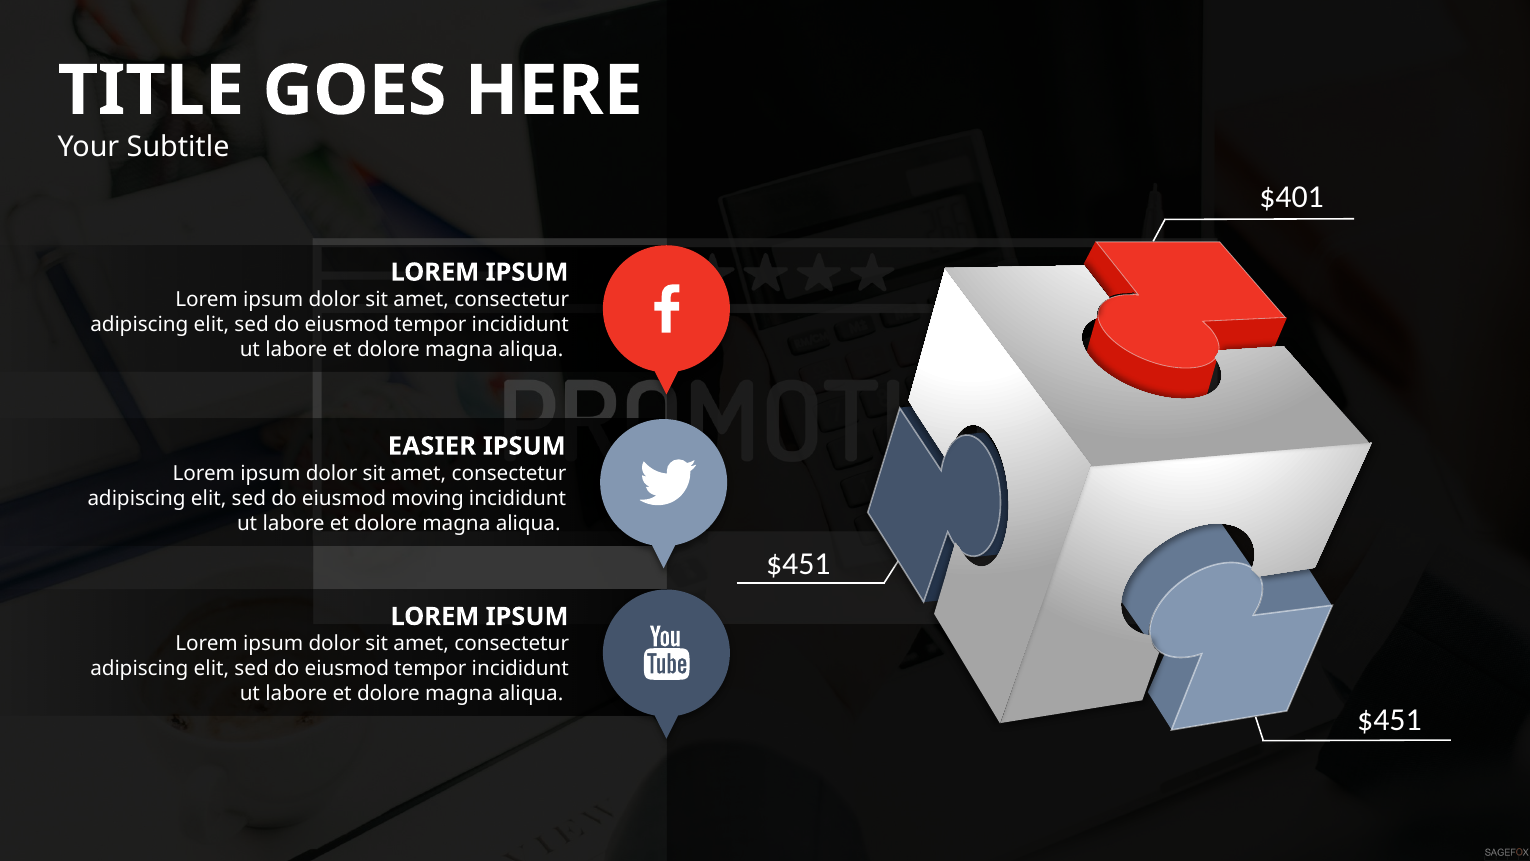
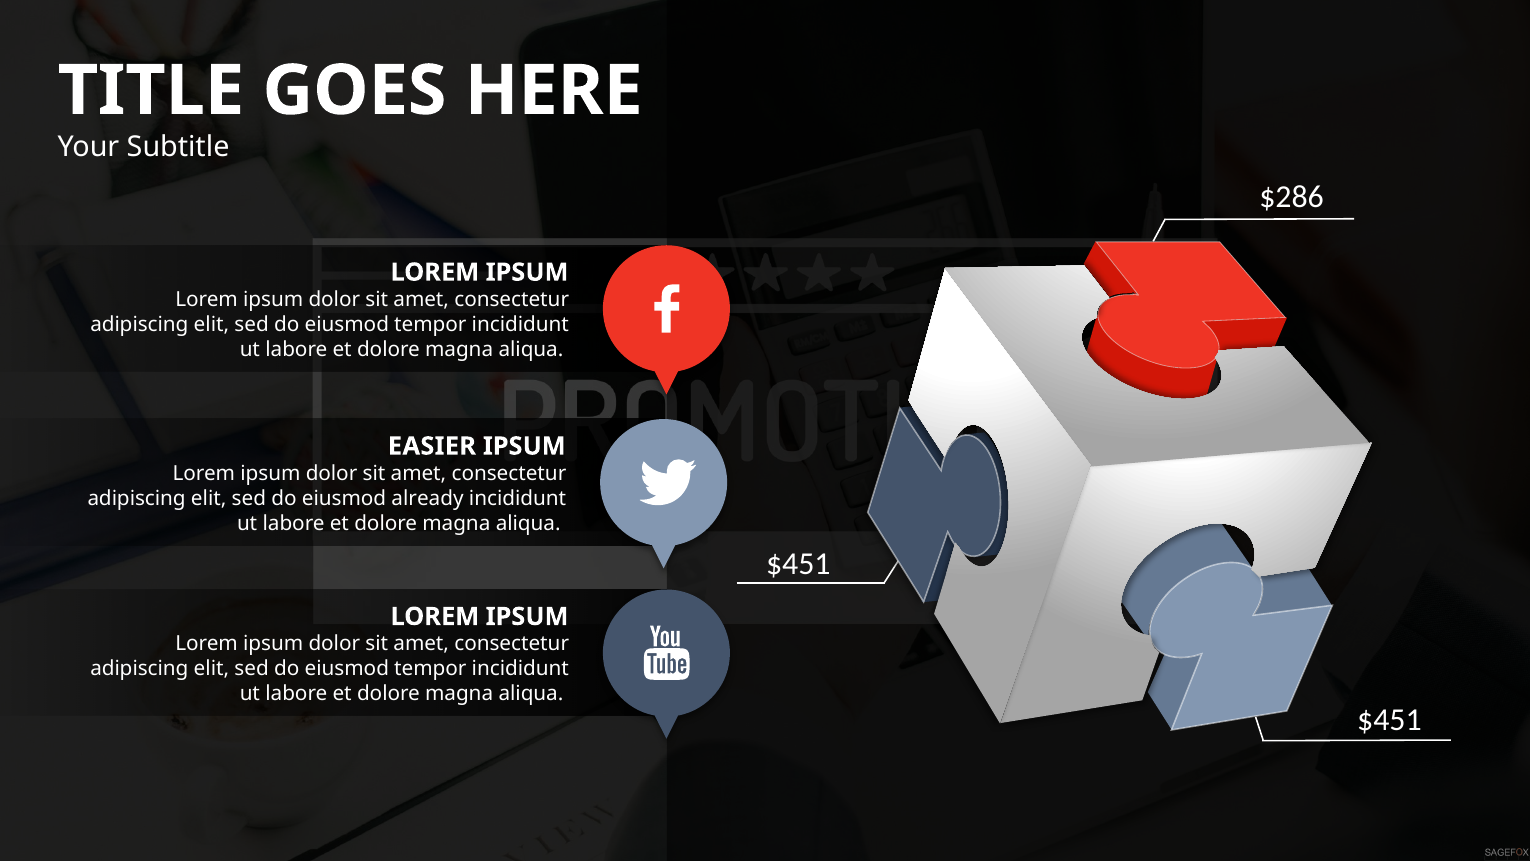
$401: $401 -> $286 (1292, 197)
moving: moving -> already (428, 498)
